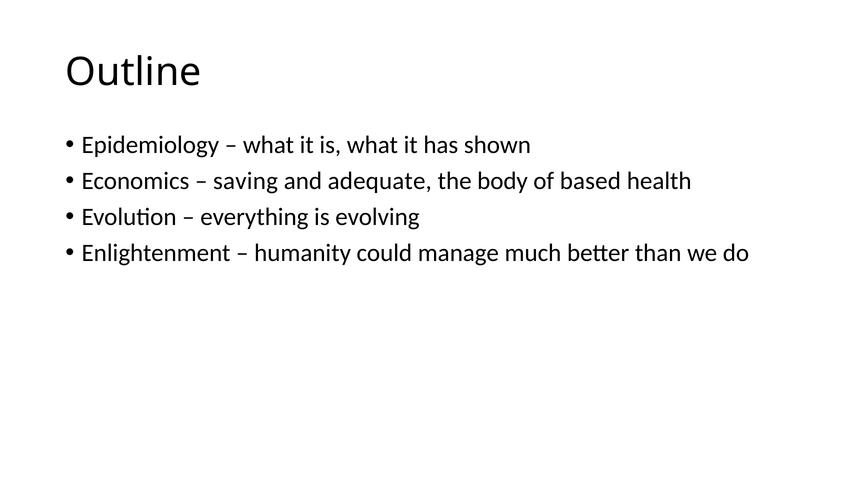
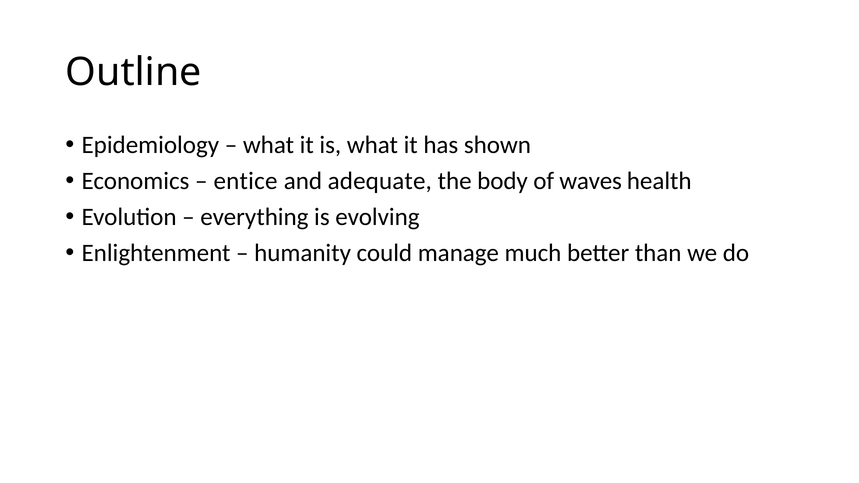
saving: saving -> entice (246, 181)
based: based -> waves (591, 181)
